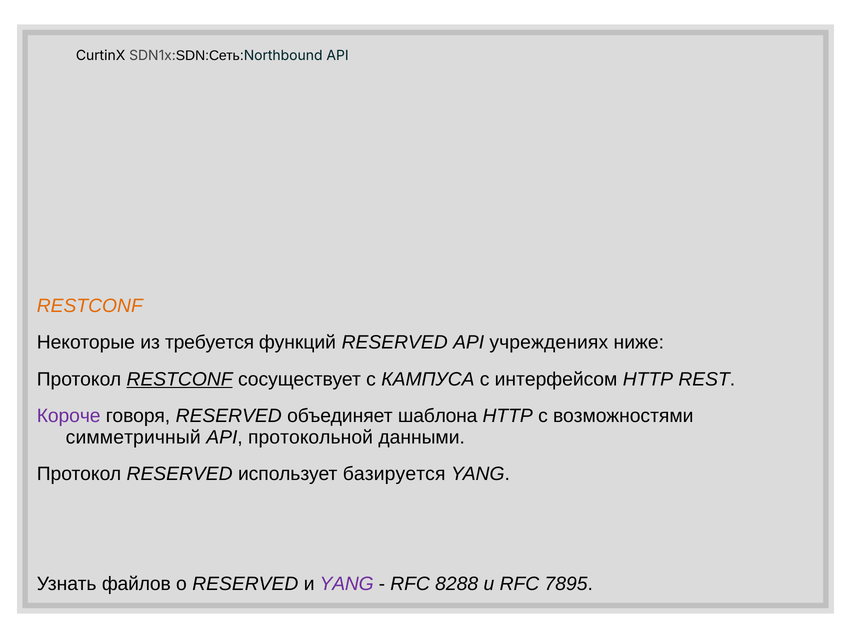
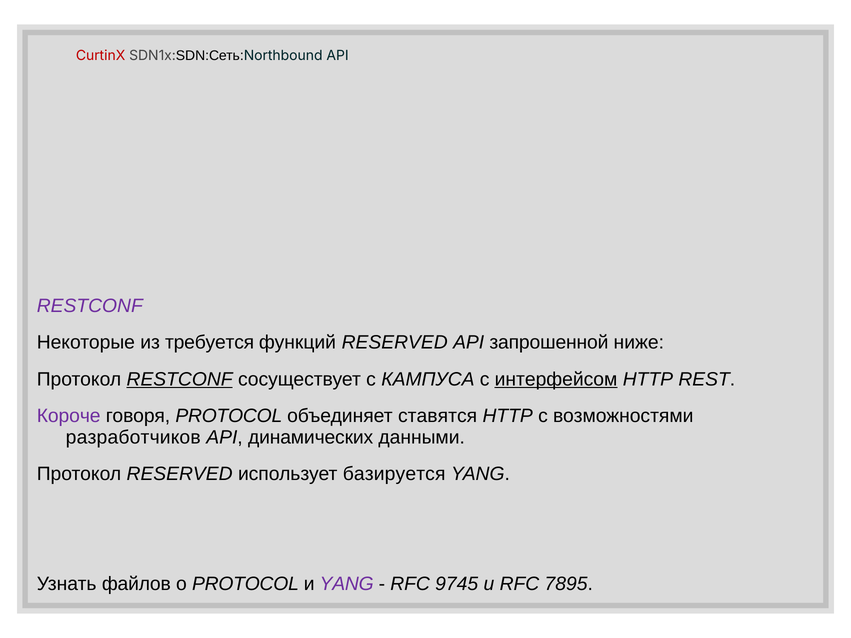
CurtinX colour: black -> red (101, 56)
RESTCONF colour: orange -> purple (90, 306)
учреждениях: учреждениях -> запрошенной (549, 343)
интерфейсом underline: none -> present (556, 379)
говоря RESERVED: RESERVED -> PROTOCOL (229, 416)
шаблонa: шаблонa -> ставятся (438, 416)
симметричный: симметричный -> разработчиков (133, 437)
протокольной: протокольной -> динамических (311, 437)
о RESERVED: RESERVED -> PROTOCOL (245, 584)
8288: 8288 -> 9745 (457, 584)
